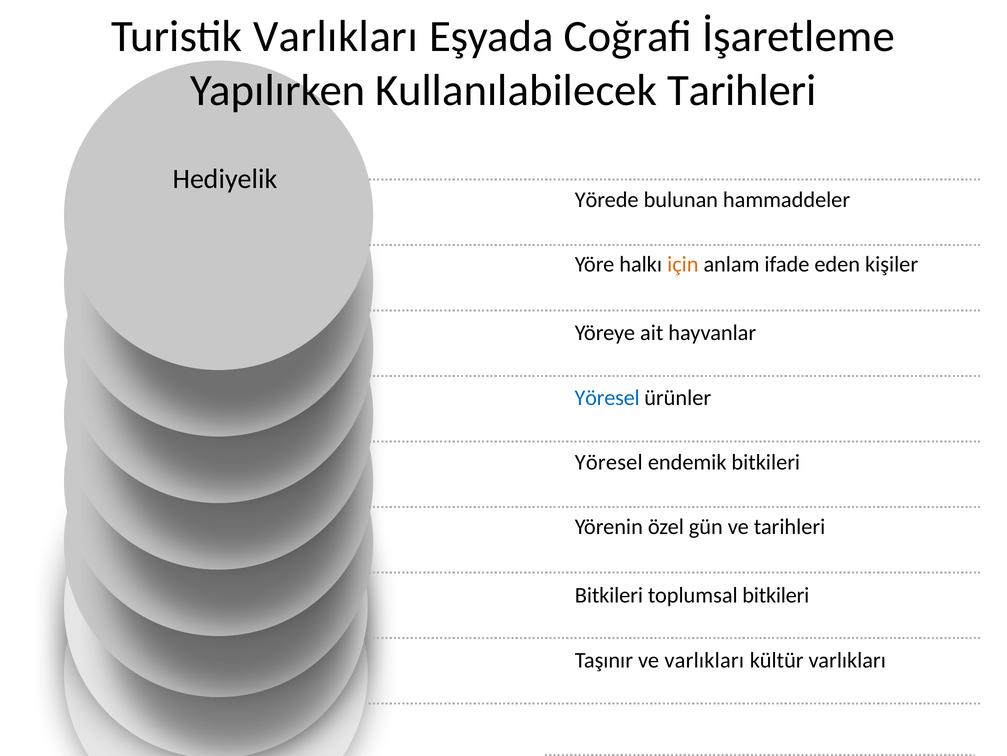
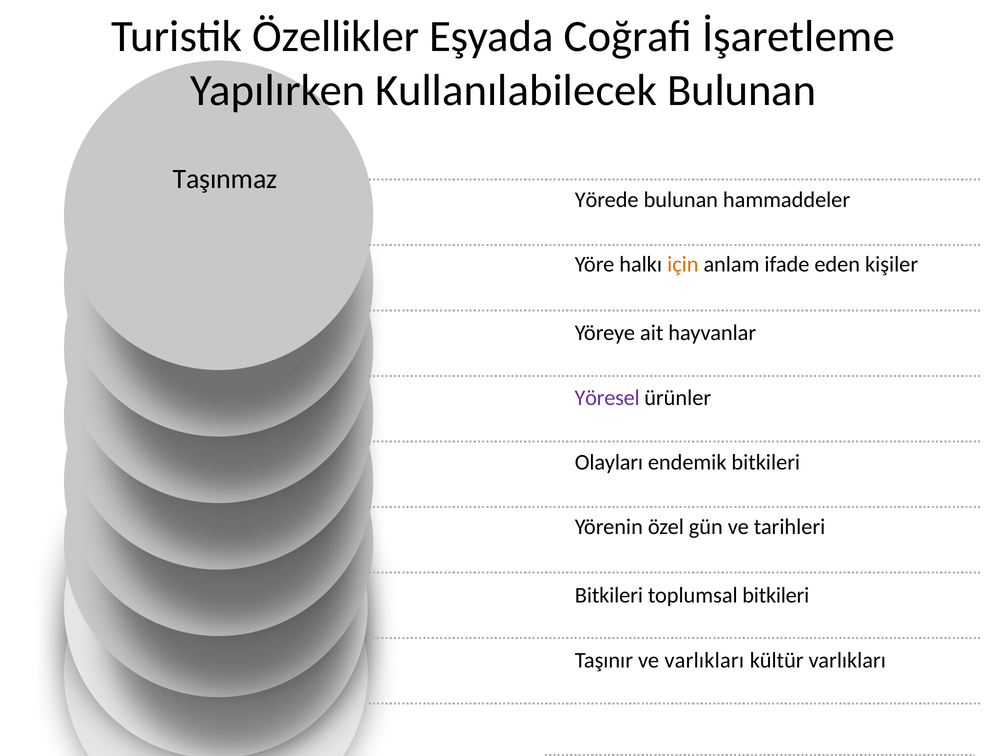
Turistik Varlıkları: Varlıkları -> Özellikler (336, 36)
Kullanılabilecek Tarihleri: Tarihleri -> Bulunan (742, 90)
Hediyelik: Hediyelik -> Taşınmaz (225, 179)
Yöresel colour: blue -> purple (607, 397)
Yöresel: Yöresel -> Olayları (609, 462)
